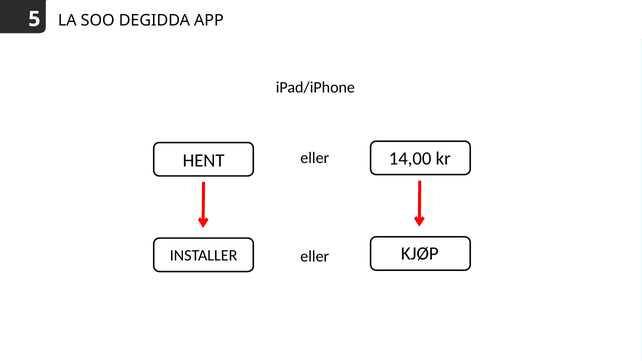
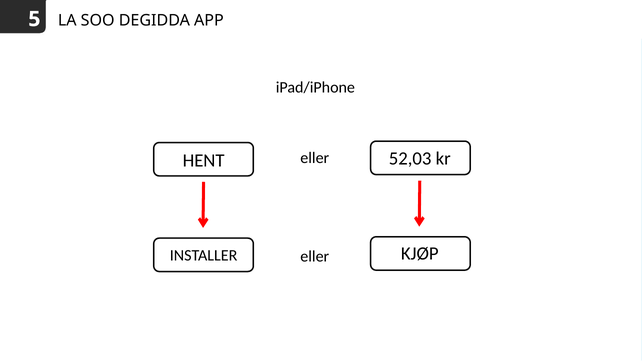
14,00: 14,00 -> 52,03 (410, 158)
